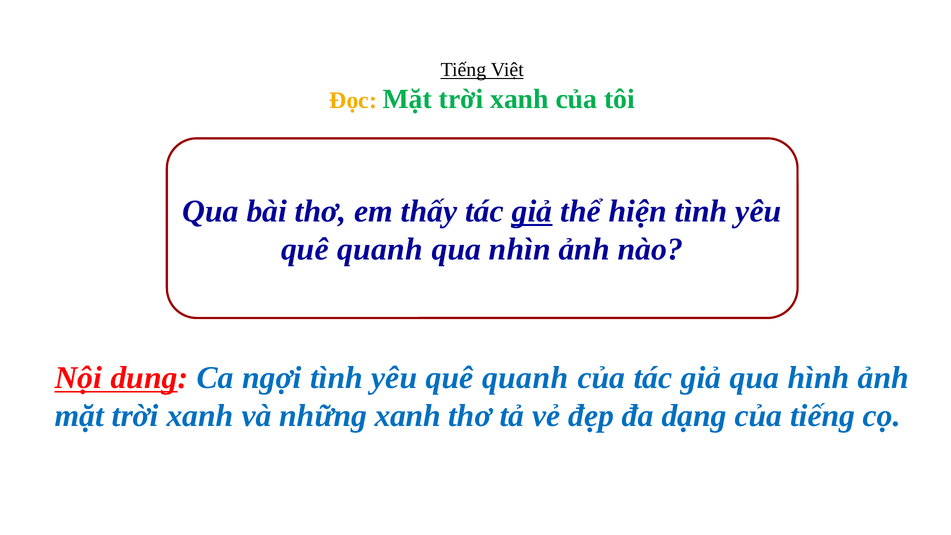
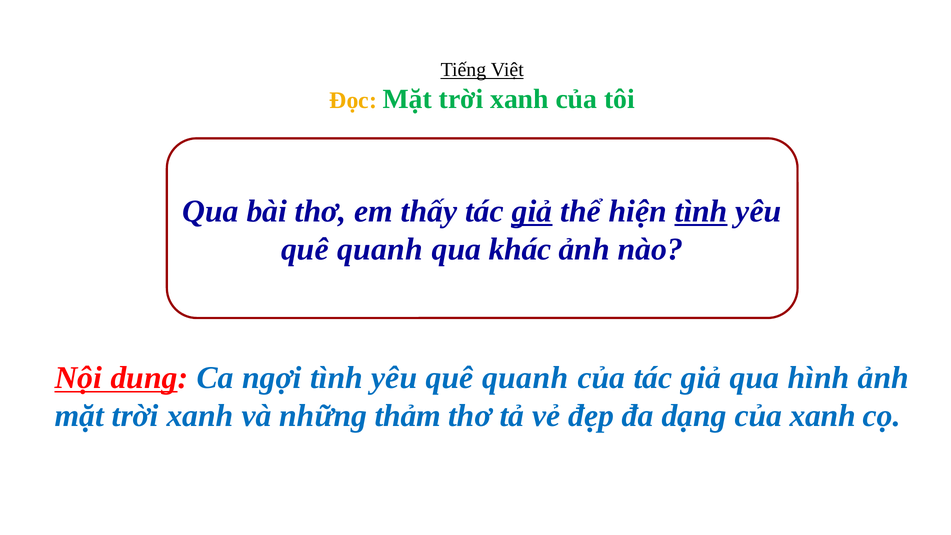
tình underline: none -> present (701, 211)
nhìn: nhìn -> khác (520, 249)
những xanh: xanh -> thảm (408, 416)
của tiếng: tiếng -> xanh (823, 416)
